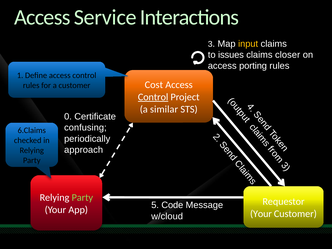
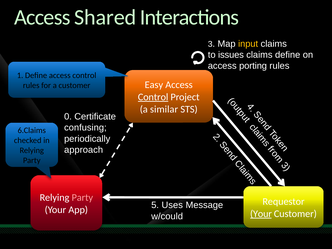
Service: Service -> Shared (105, 17)
claims closer: closer -> define (288, 55)
Cost: Cost -> Easy (154, 85)
Party colour: light green -> pink (82, 197)
Code: Code -> Uses (172, 205)
Your underline: none -> present (261, 214)
w/cloud: w/cloud -> w/could (167, 216)
